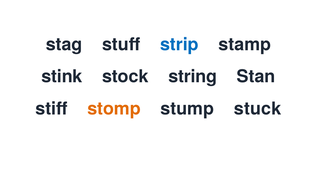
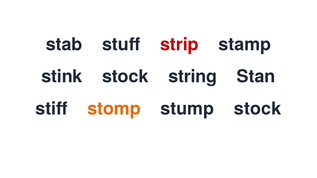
stag: stag -> stab (64, 45)
strip colour: blue -> red (179, 45)
stump stuck: stuck -> stock (258, 109)
